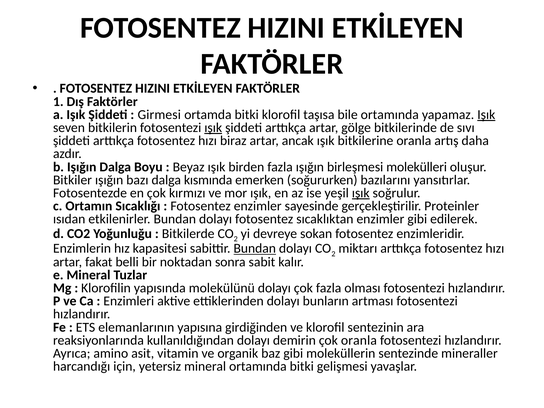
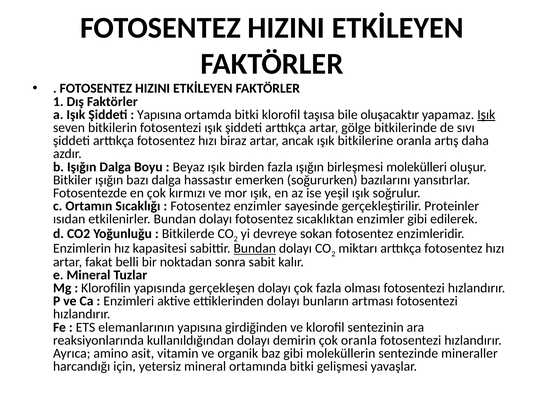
Girmesi: Girmesi -> Yapısına (159, 115)
bile ortamında: ortamında -> oluşacaktır (390, 115)
ışık underline: present -> none (213, 128)
kısmında: kısmında -> hassastır (208, 180)
ışık underline: present -> none (361, 193)
molekülünü: molekülünü -> gerçekleşen (222, 288)
